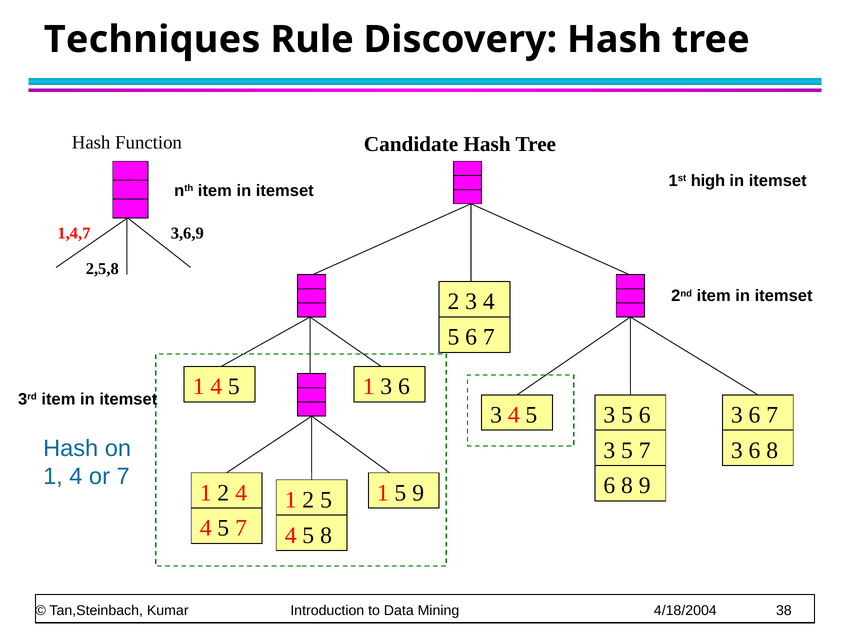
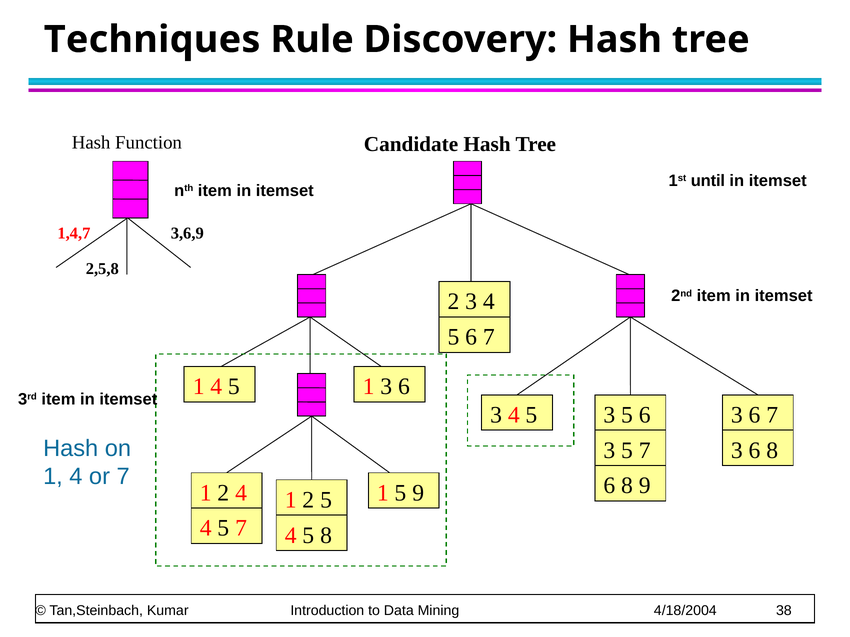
high: high -> until (708, 181)
